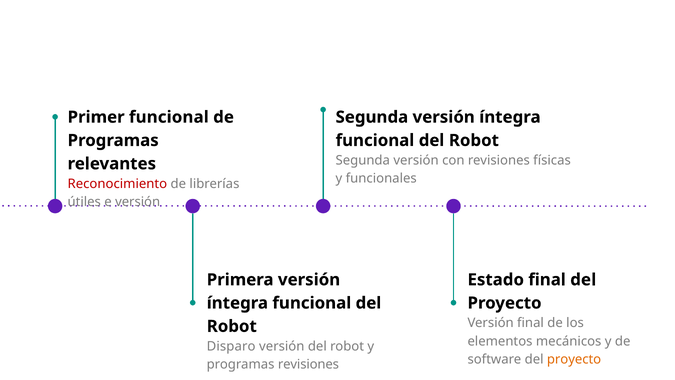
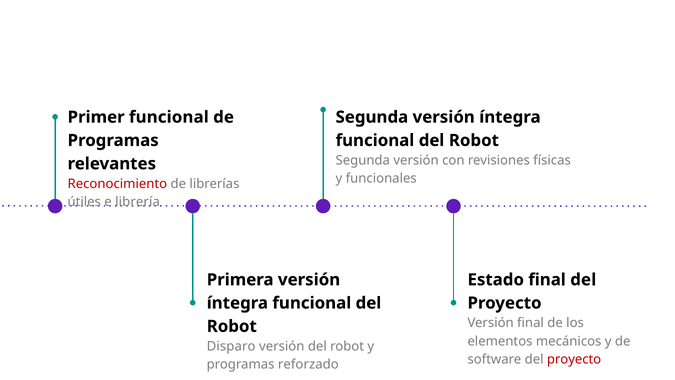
e versión: versión -> librería (138, 202)
proyecto colour: orange -> red (574, 359)
programas revisiones: revisiones -> reforzado (308, 364)
